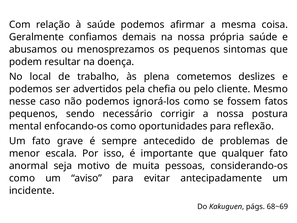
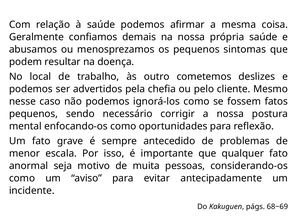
plena: plena -> outro (157, 77)
